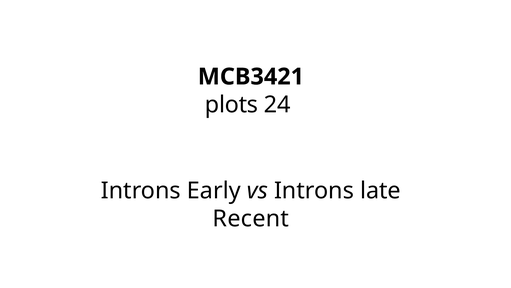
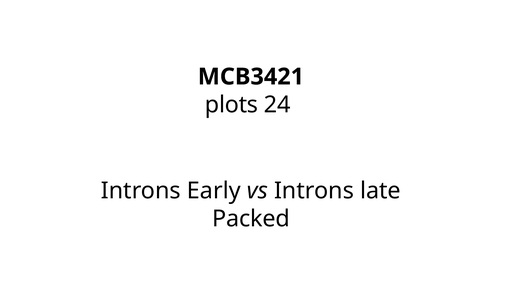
Recent: Recent -> Packed (251, 218)
